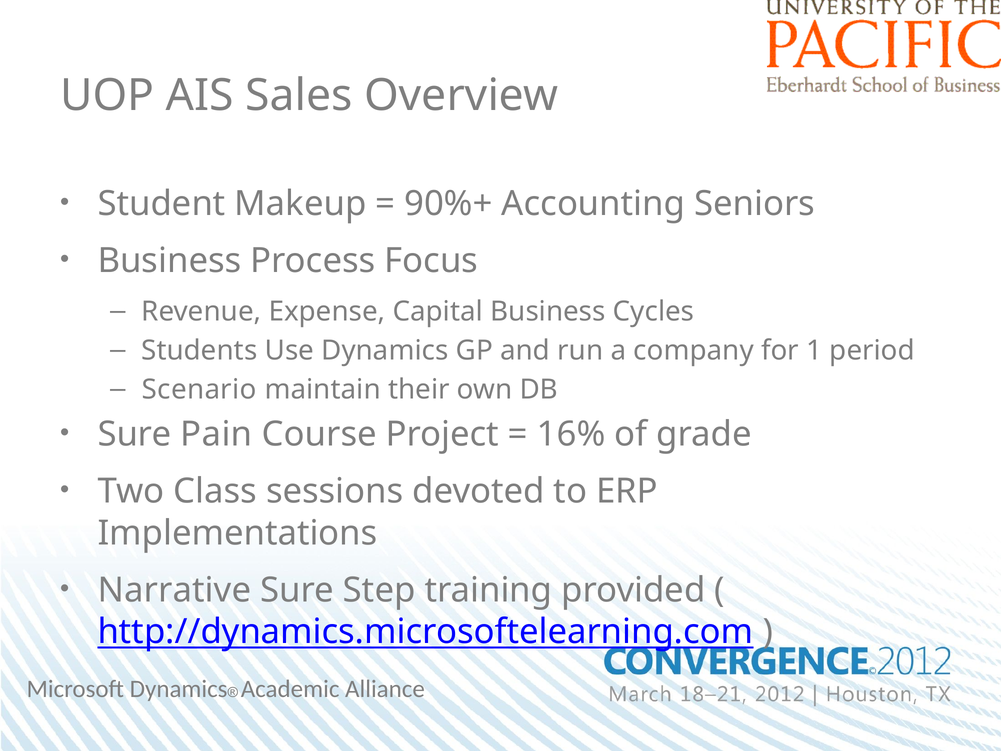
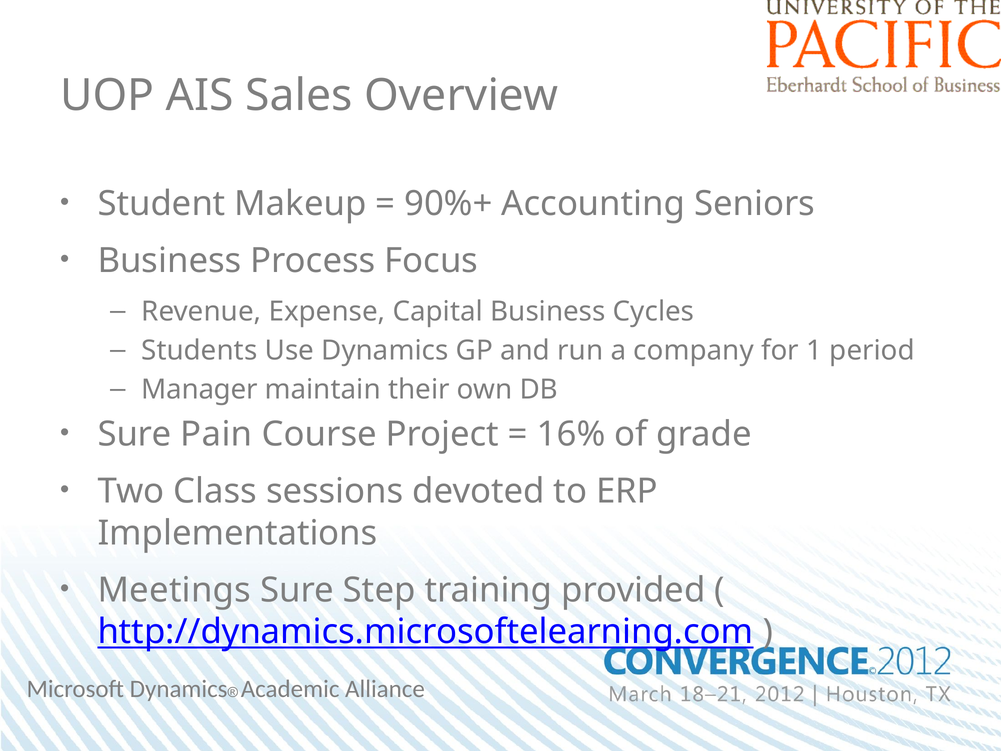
Scenario: Scenario -> Manager (200, 389)
Narrative: Narrative -> Meetings (174, 590)
